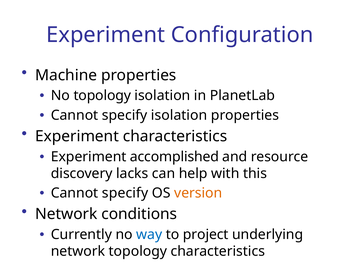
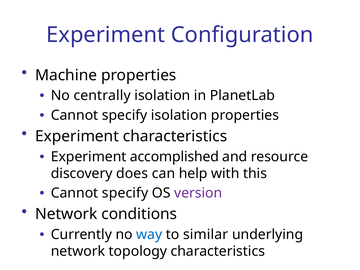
No topology: topology -> centrally (102, 96)
lacks: lacks -> does (132, 173)
version colour: orange -> purple (198, 193)
project: project -> similar (206, 234)
